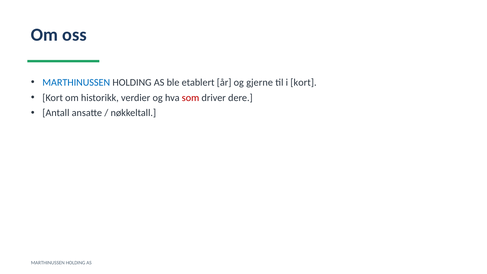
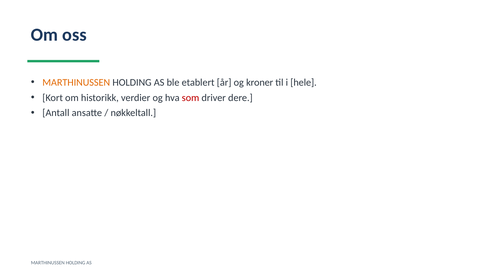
MARTHINUSSEN colour: blue -> orange (76, 82)
gjerne: gjerne -> kroner (260, 82)
i kort: kort -> hele (304, 82)
